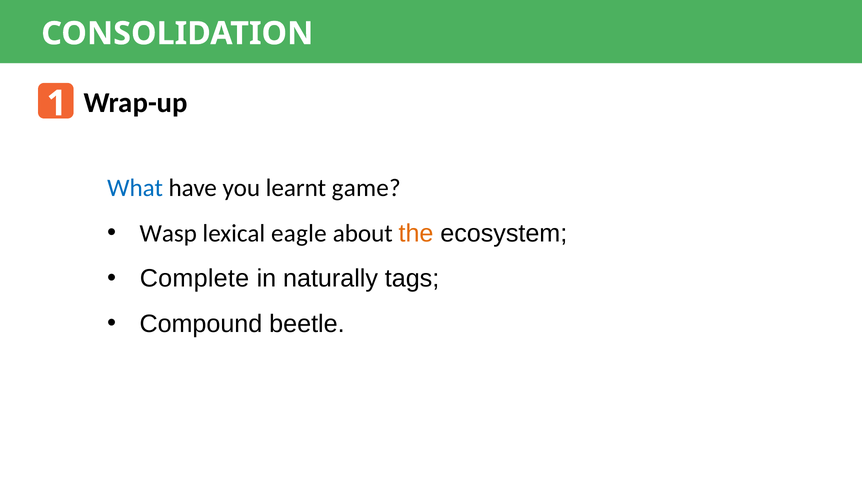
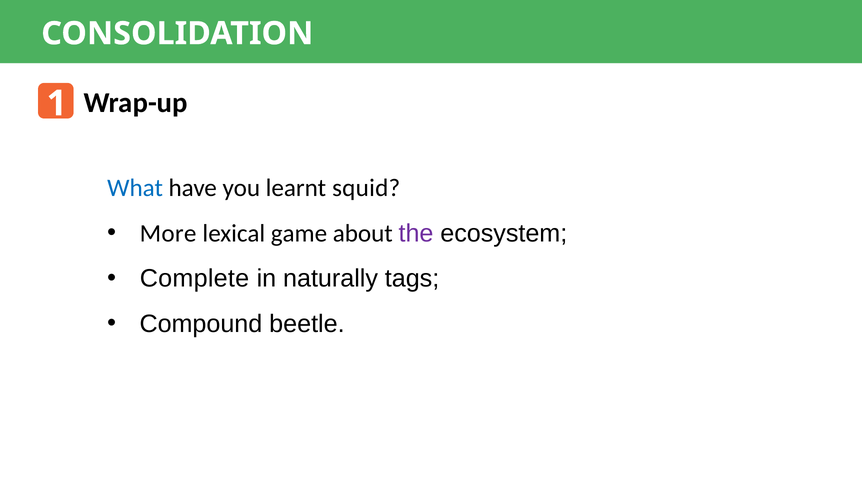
game: game -> squid (366, 188)
Wasp: Wasp -> More (168, 233)
eagle: eagle -> game (299, 233)
the colour: orange -> purple (416, 233)
